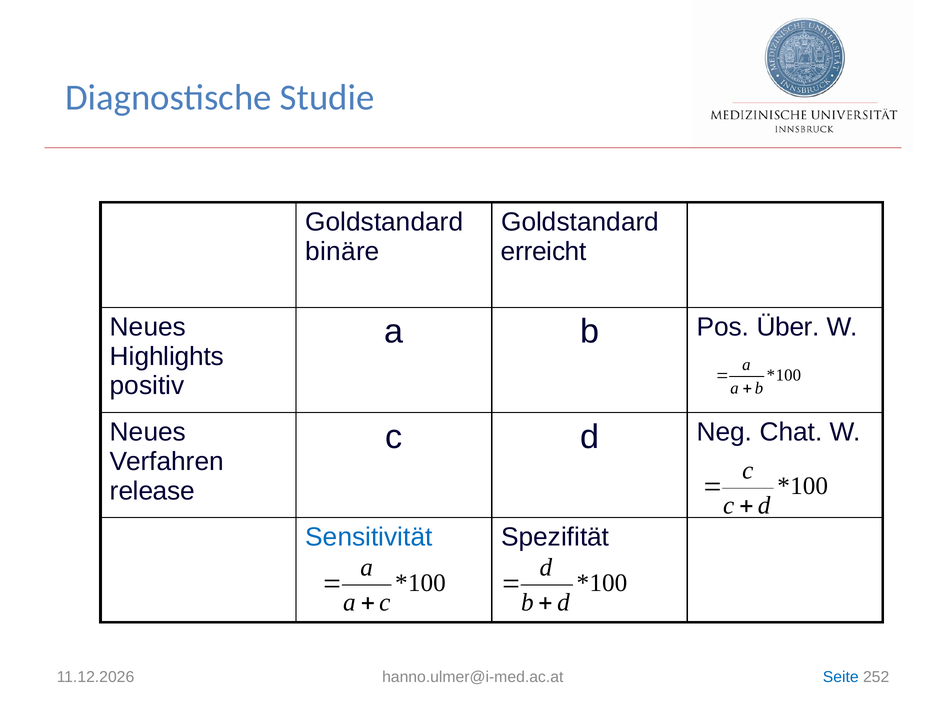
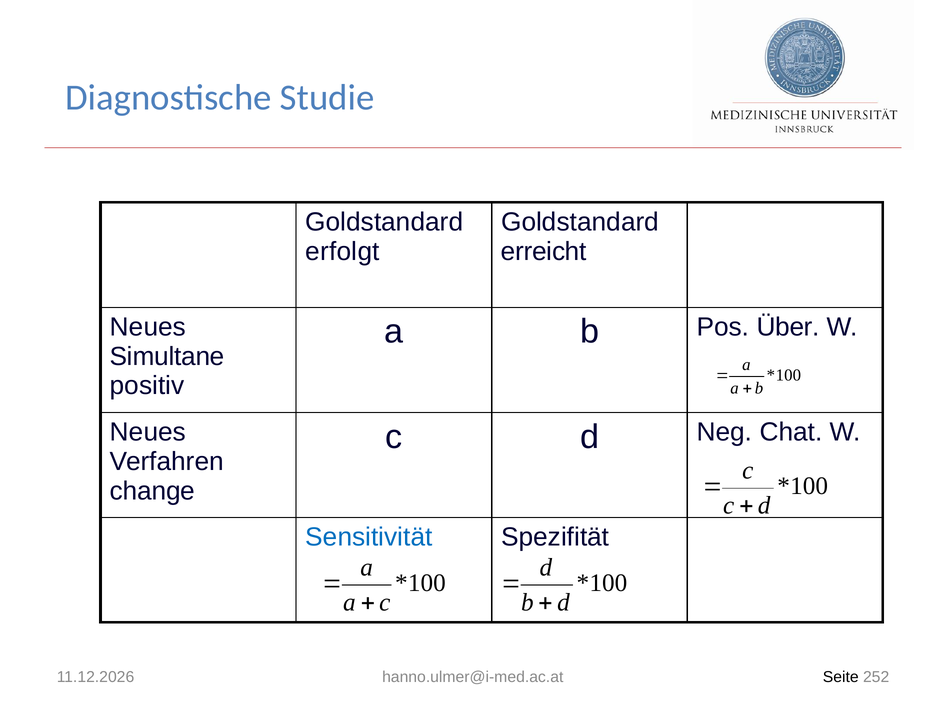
binäre: binäre -> erfolgt (343, 252)
Highlights: Highlights -> Simultane (167, 357)
release: release -> change (152, 491)
Seite colour: blue -> black (841, 678)
